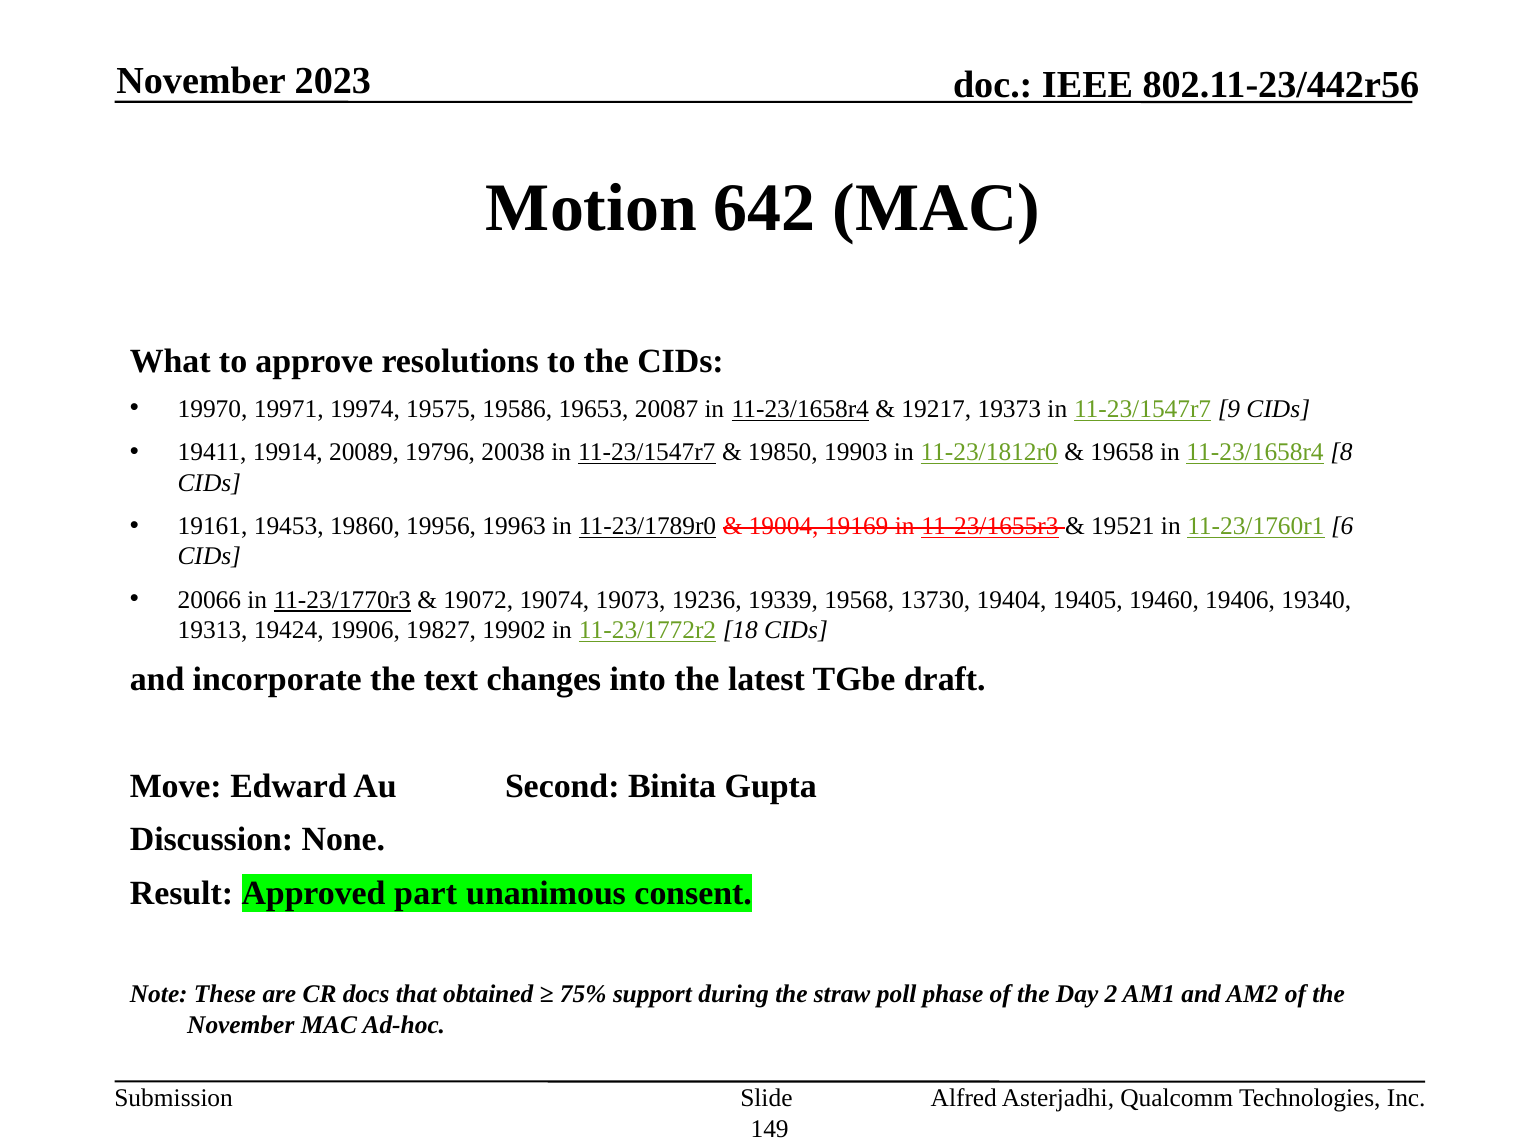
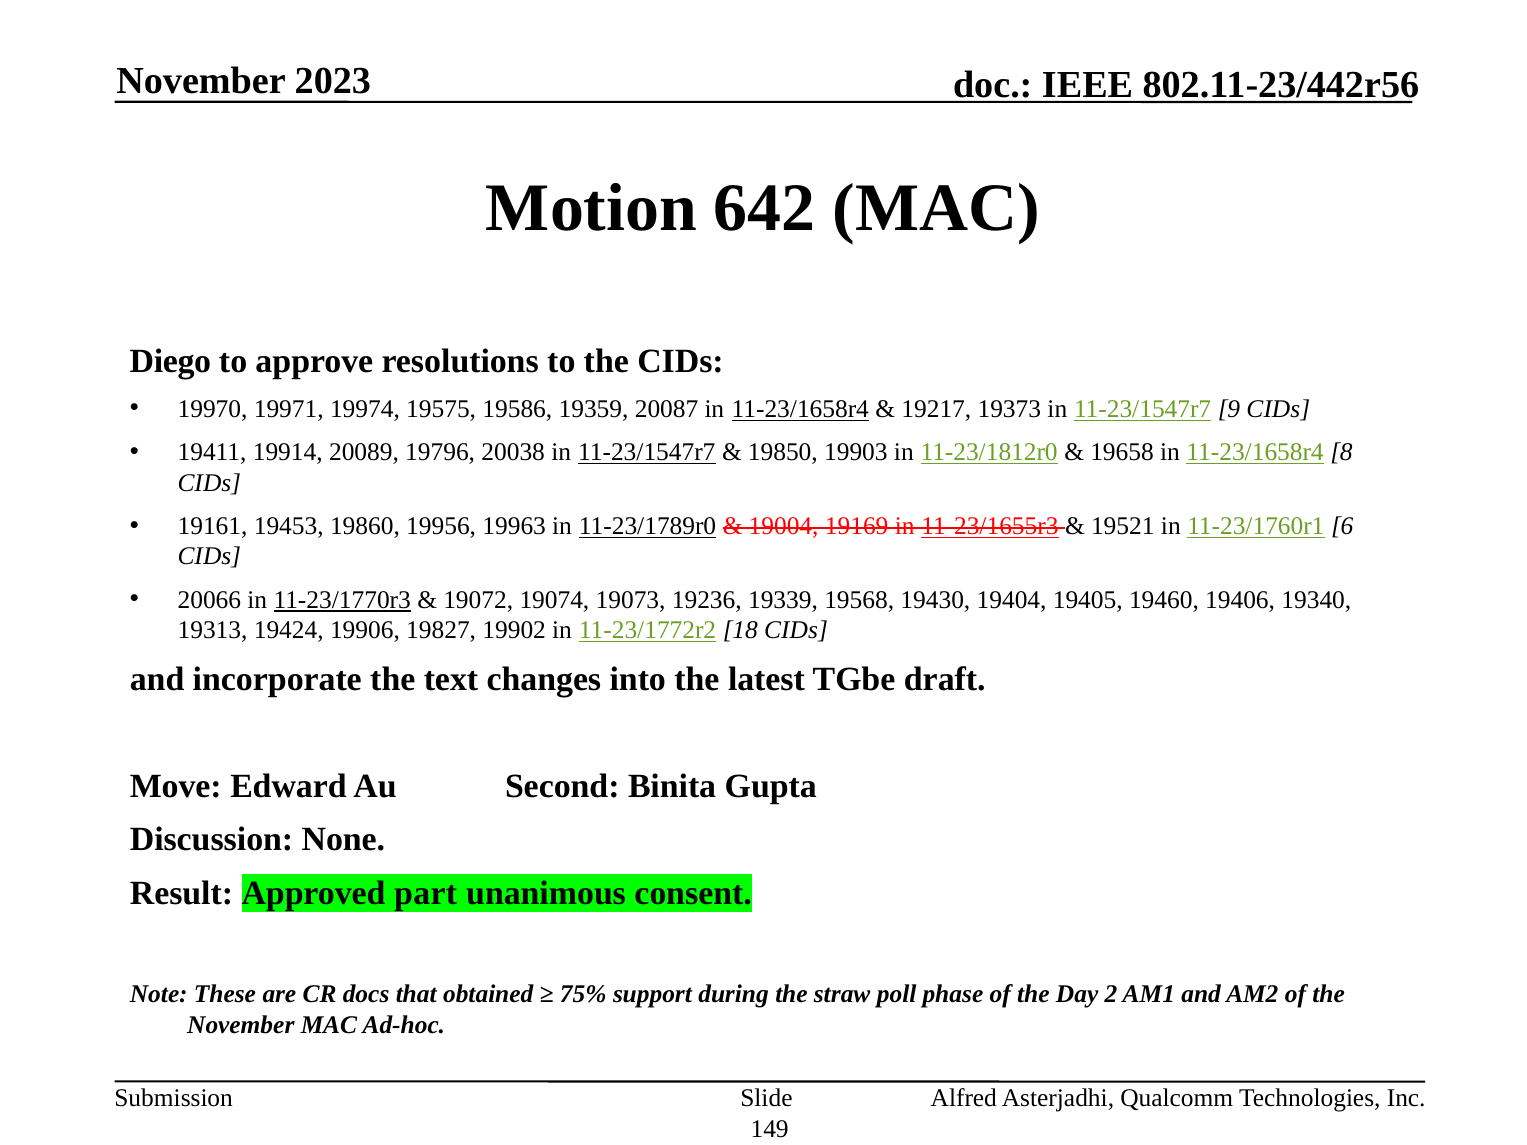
What: What -> Diego (170, 361)
19653: 19653 -> 19359 (594, 409)
13730: 13730 -> 19430 (935, 600)
